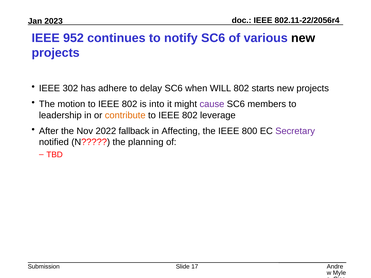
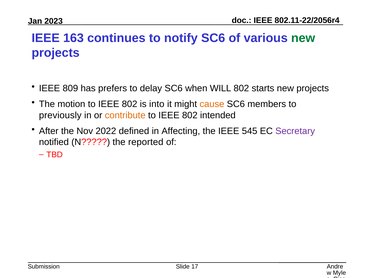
952: 952 -> 163 (73, 38)
new colour: black -> green (303, 38)
302: 302 -> 809 (70, 88)
adhere: adhere -> prefers (113, 88)
cause colour: purple -> orange (212, 104)
leadership: leadership -> previously (60, 115)
leverage: leverage -> intended (218, 115)
fallback: fallback -> defined (134, 131)
800: 800 -> 545 (250, 131)
planning: planning -> reported (146, 142)
